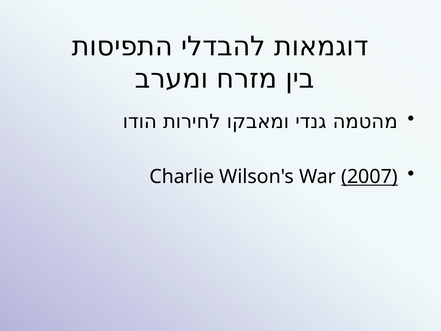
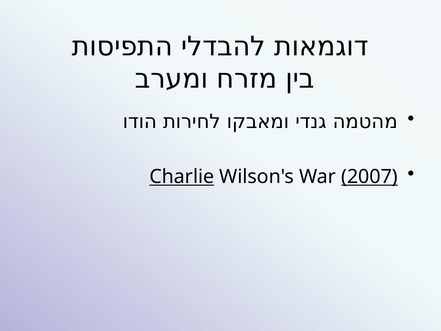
Charlie underline: none -> present (182, 177)
